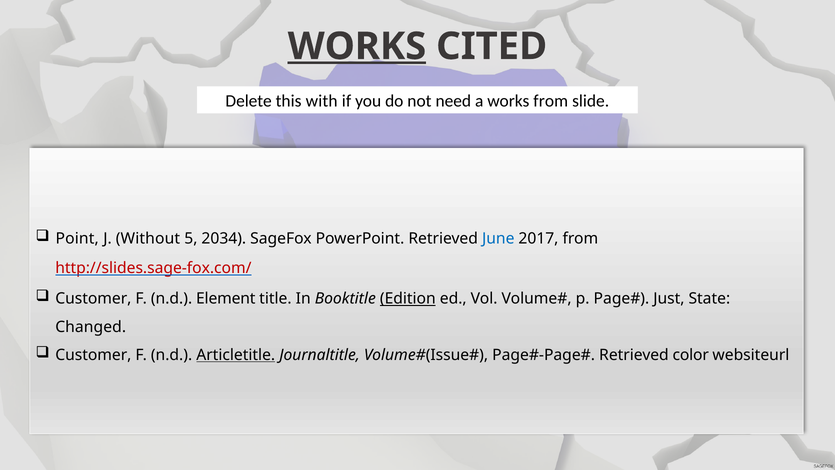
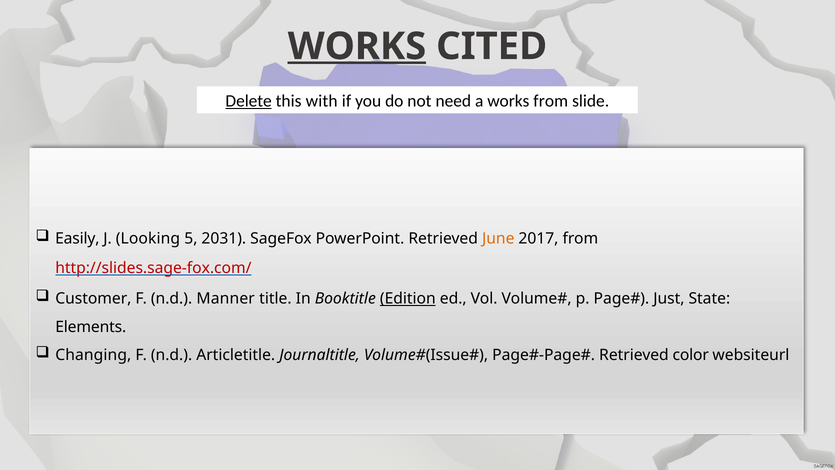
Delete underline: none -> present (249, 101)
Point: Point -> Easily (77, 238)
Without: Without -> Looking (148, 238)
2034: 2034 -> 2031 (224, 238)
June colour: blue -> orange (498, 238)
Element: Element -> Manner (226, 298)
Changed: Changed -> Elements (91, 327)
Customer: Customer -> Changing (93, 355)
Articletitle underline: present -> none (236, 355)
